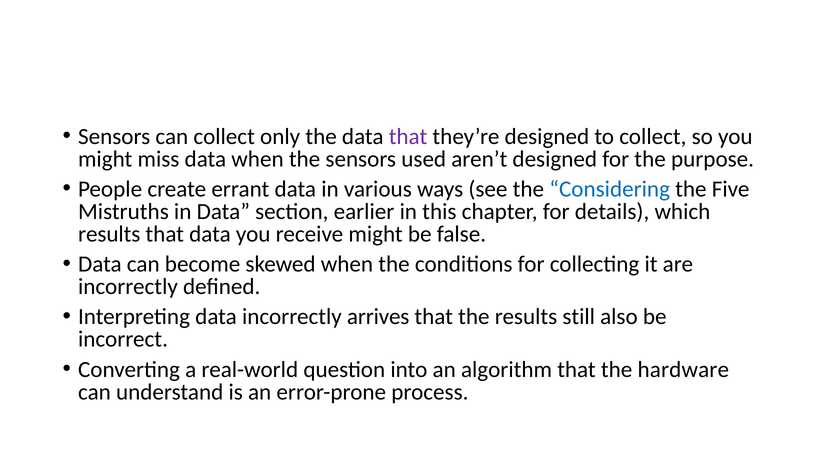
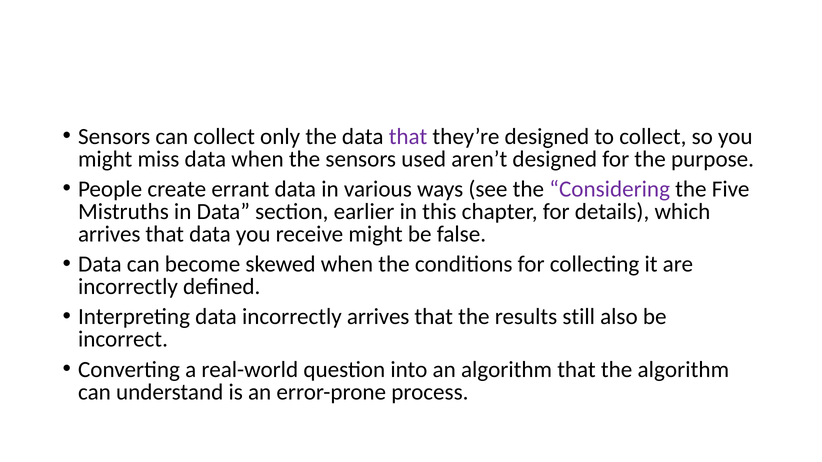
Considering colour: blue -> purple (610, 189)
results: results -> arrives (109, 234)
the hardware: hardware -> algorithm (683, 370)
